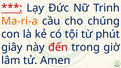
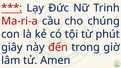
Ma-ri-a colour: orange -> red (19, 21)
